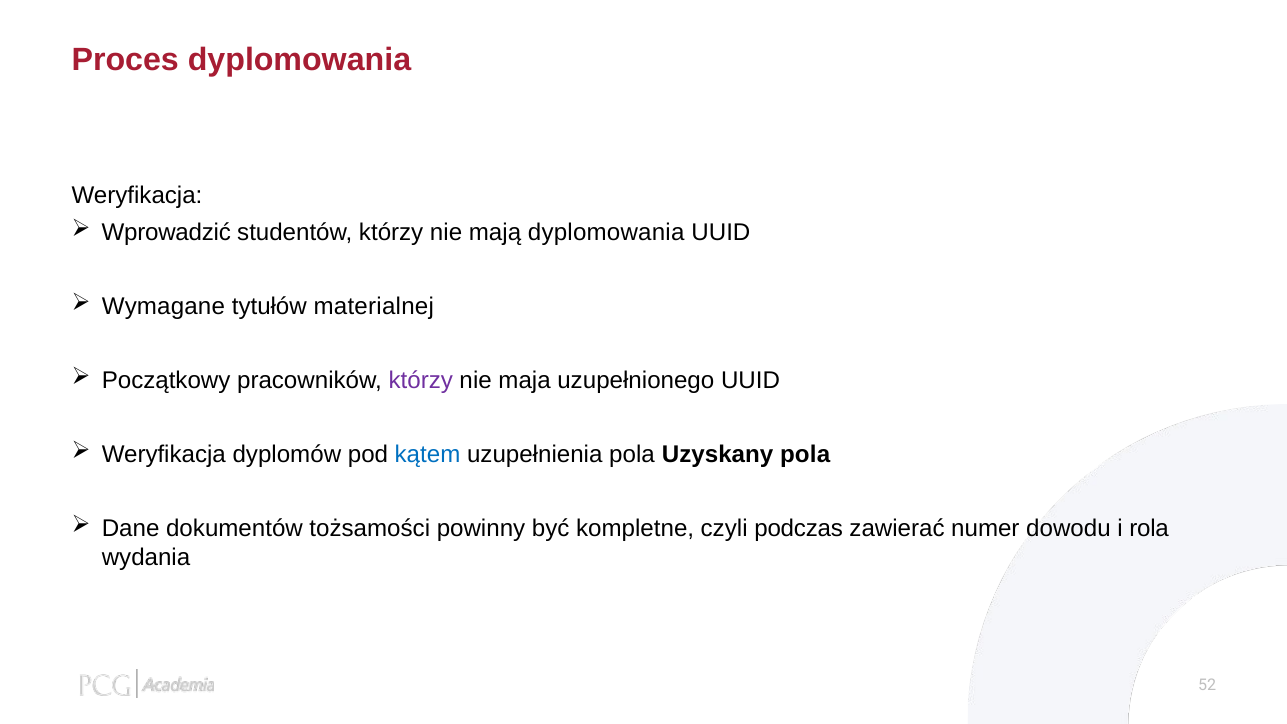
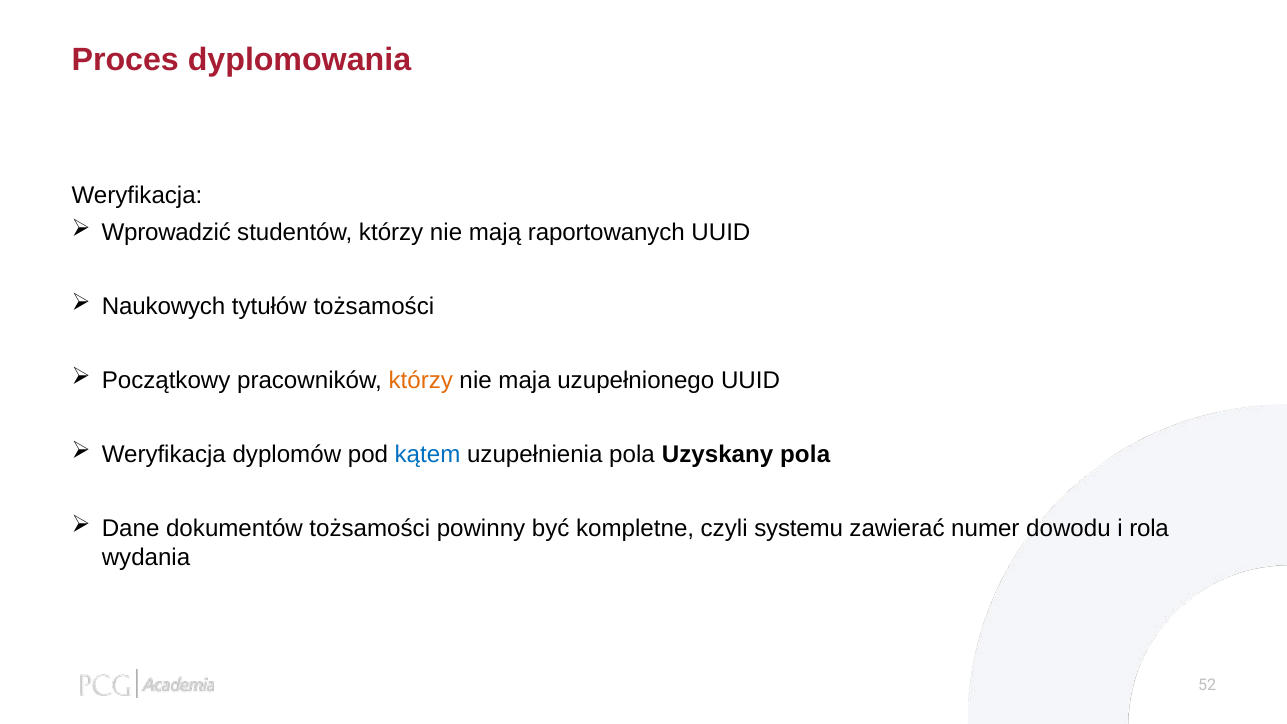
mają dyplomowania: dyplomowania -> raportowanych (606, 233)
Wymagane: Wymagane -> Naukowych (164, 307)
tytułów materialnej: materialnej -> tożsamości (374, 307)
którzy colour: purple -> orange (421, 381)
podczas: podczas -> systemu (799, 529)
